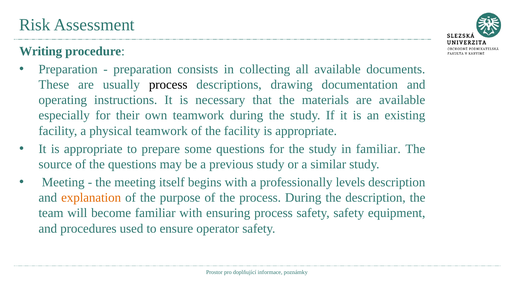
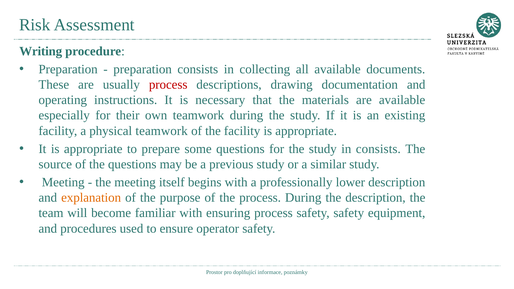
process colour: black -> red (168, 85)
in familiar: familiar -> consists (378, 149)
levels: levels -> lower (350, 182)
